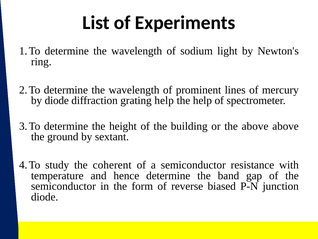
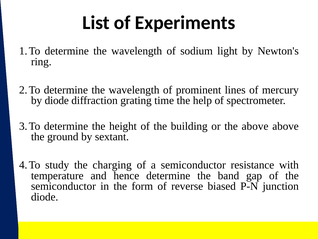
grating help: help -> time (164, 100)
coherent: coherent -> charging (112, 165)
